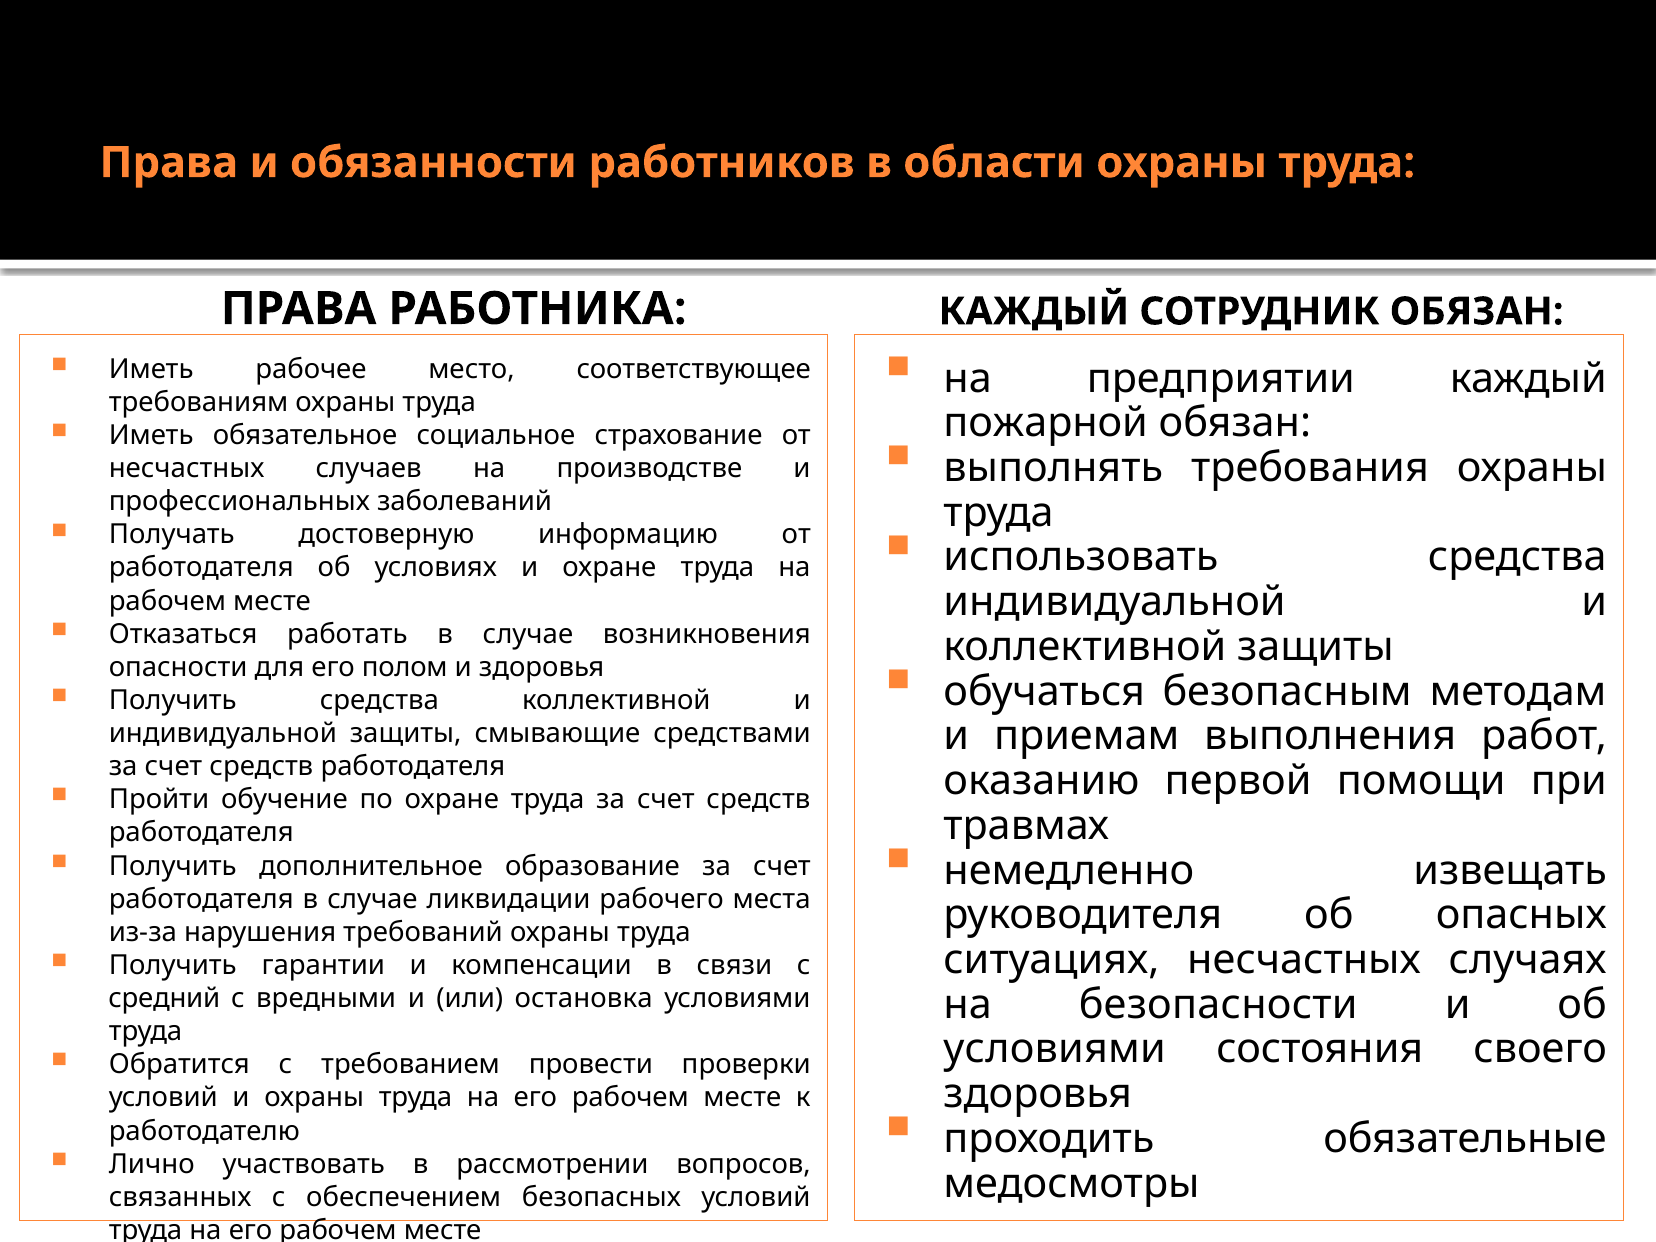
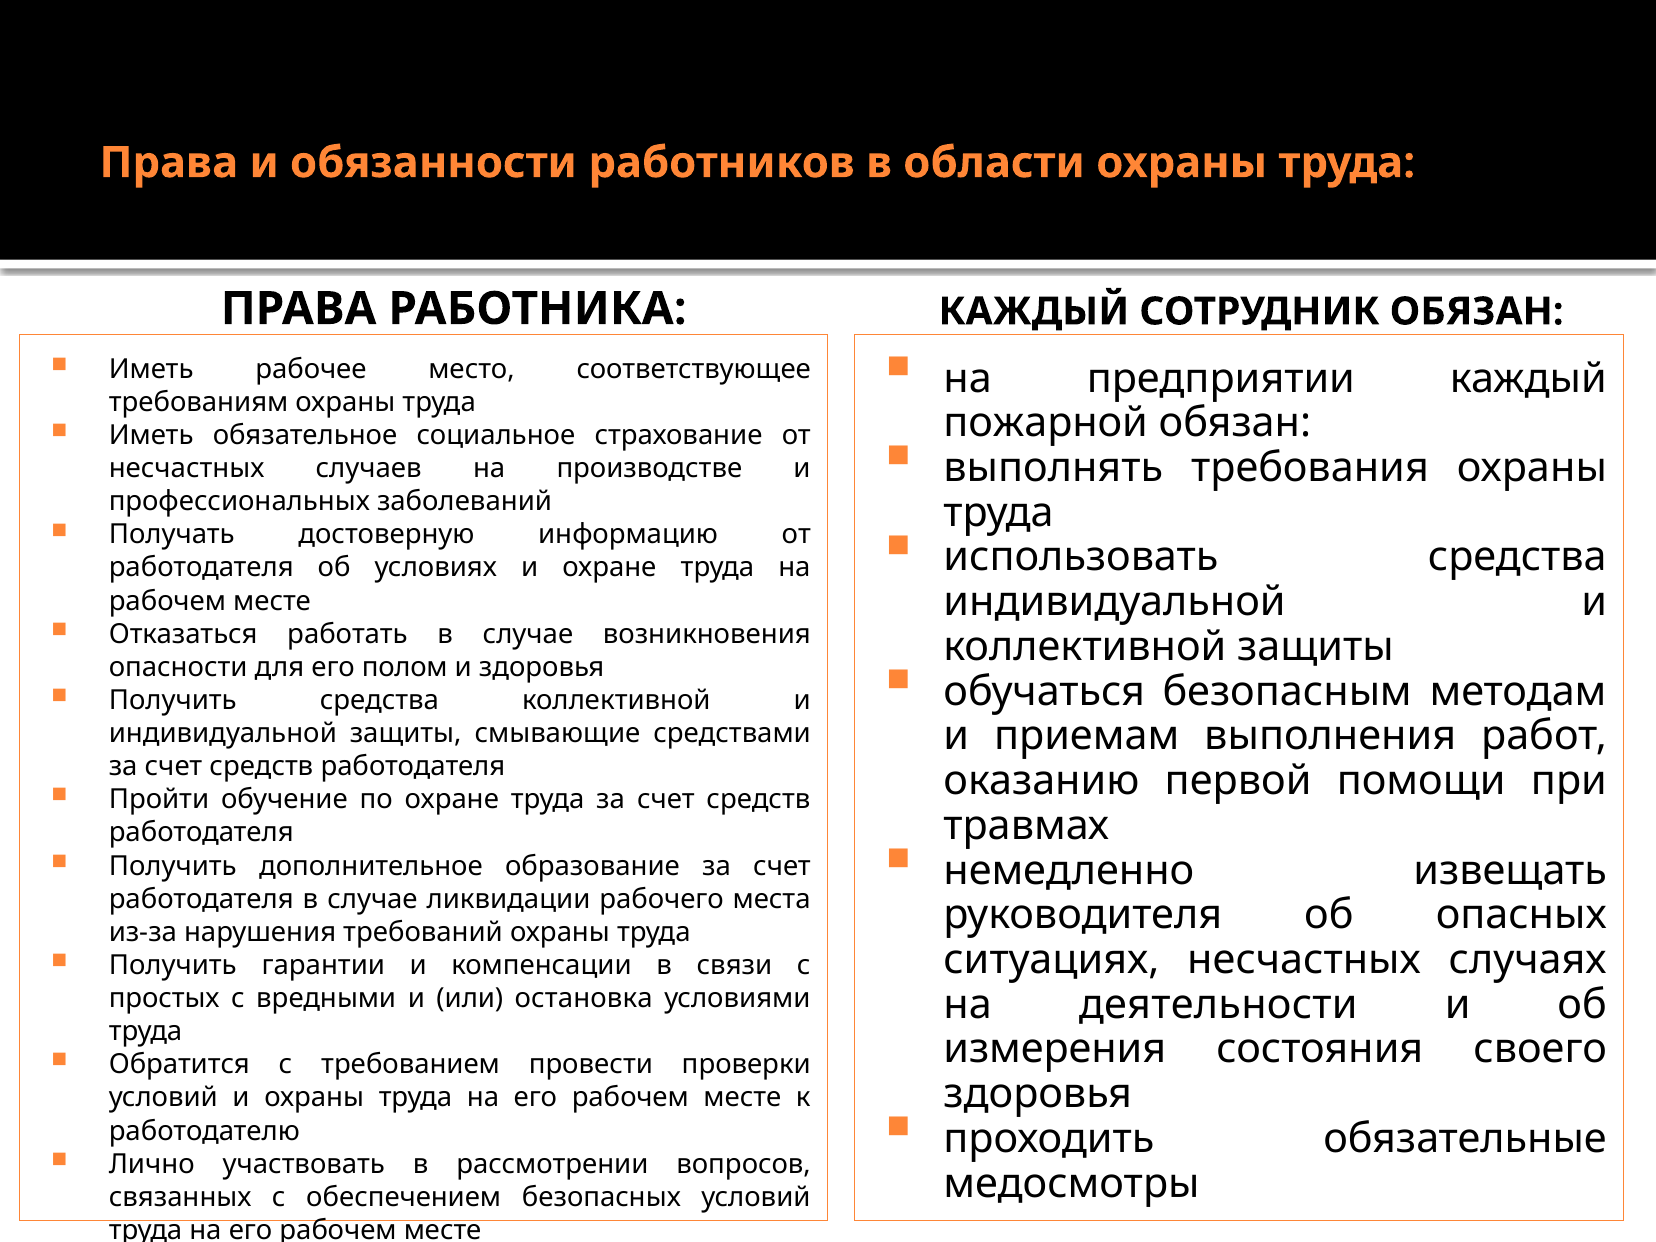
средний: средний -> простых (164, 998)
безопасности: безопасности -> деятельности (1218, 1005)
условиями: условиями -> измерения (1055, 1049)
